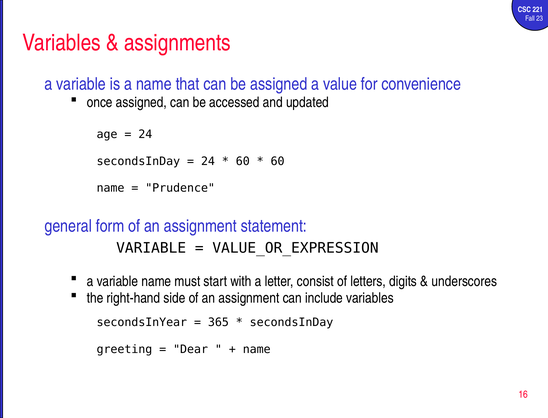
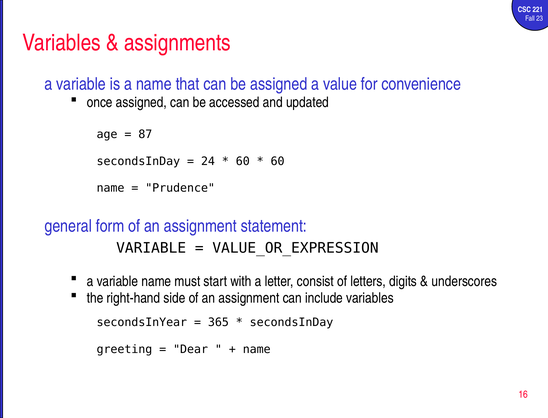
24: 24 -> 87 (145, 134)
